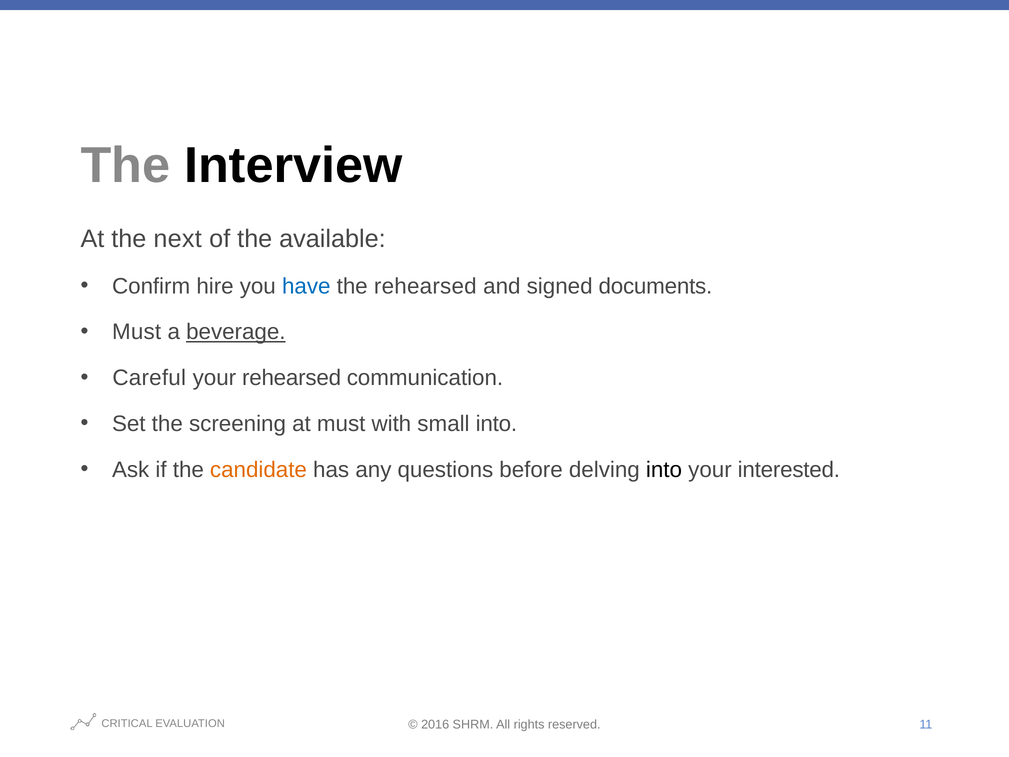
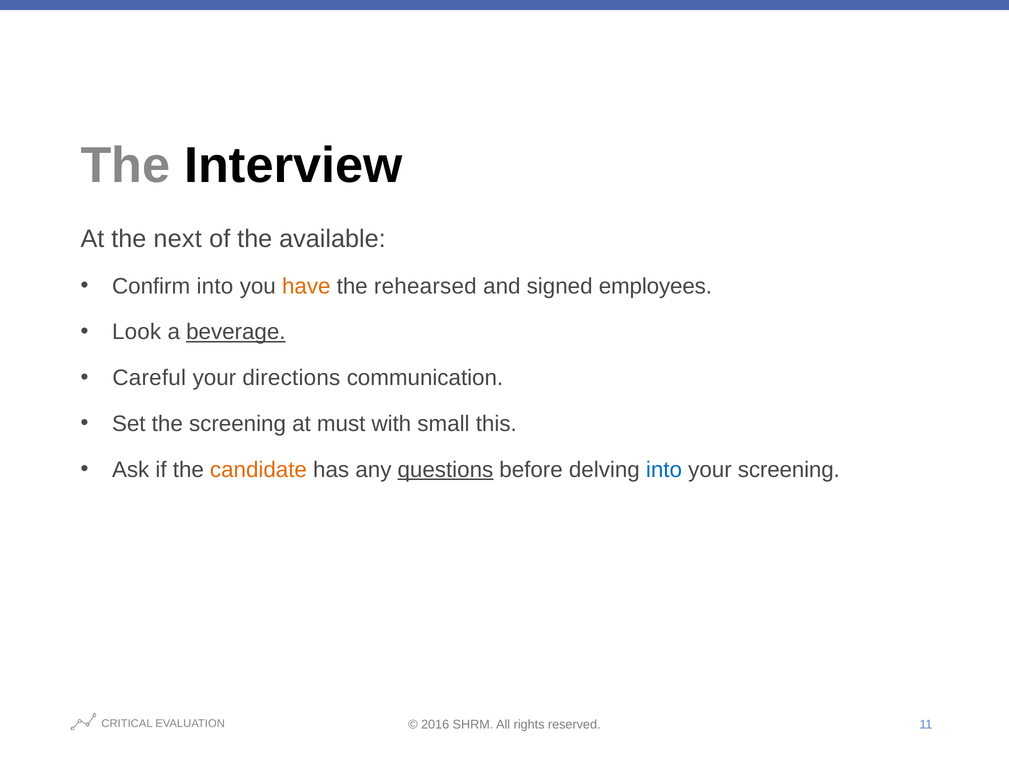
Confirm hire: hire -> into (215, 286)
have colour: blue -> orange (306, 286)
documents: documents -> employees (655, 286)
Must: Must -> Look (137, 332)
your rehearsed: rehearsed -> directions (291, 378)
small into: into -> this (496, 424)
questions underline: none -> present (445, 469)
into colour: black -> blue (664, 469)
your interested: interested -> screening (789, 469)
